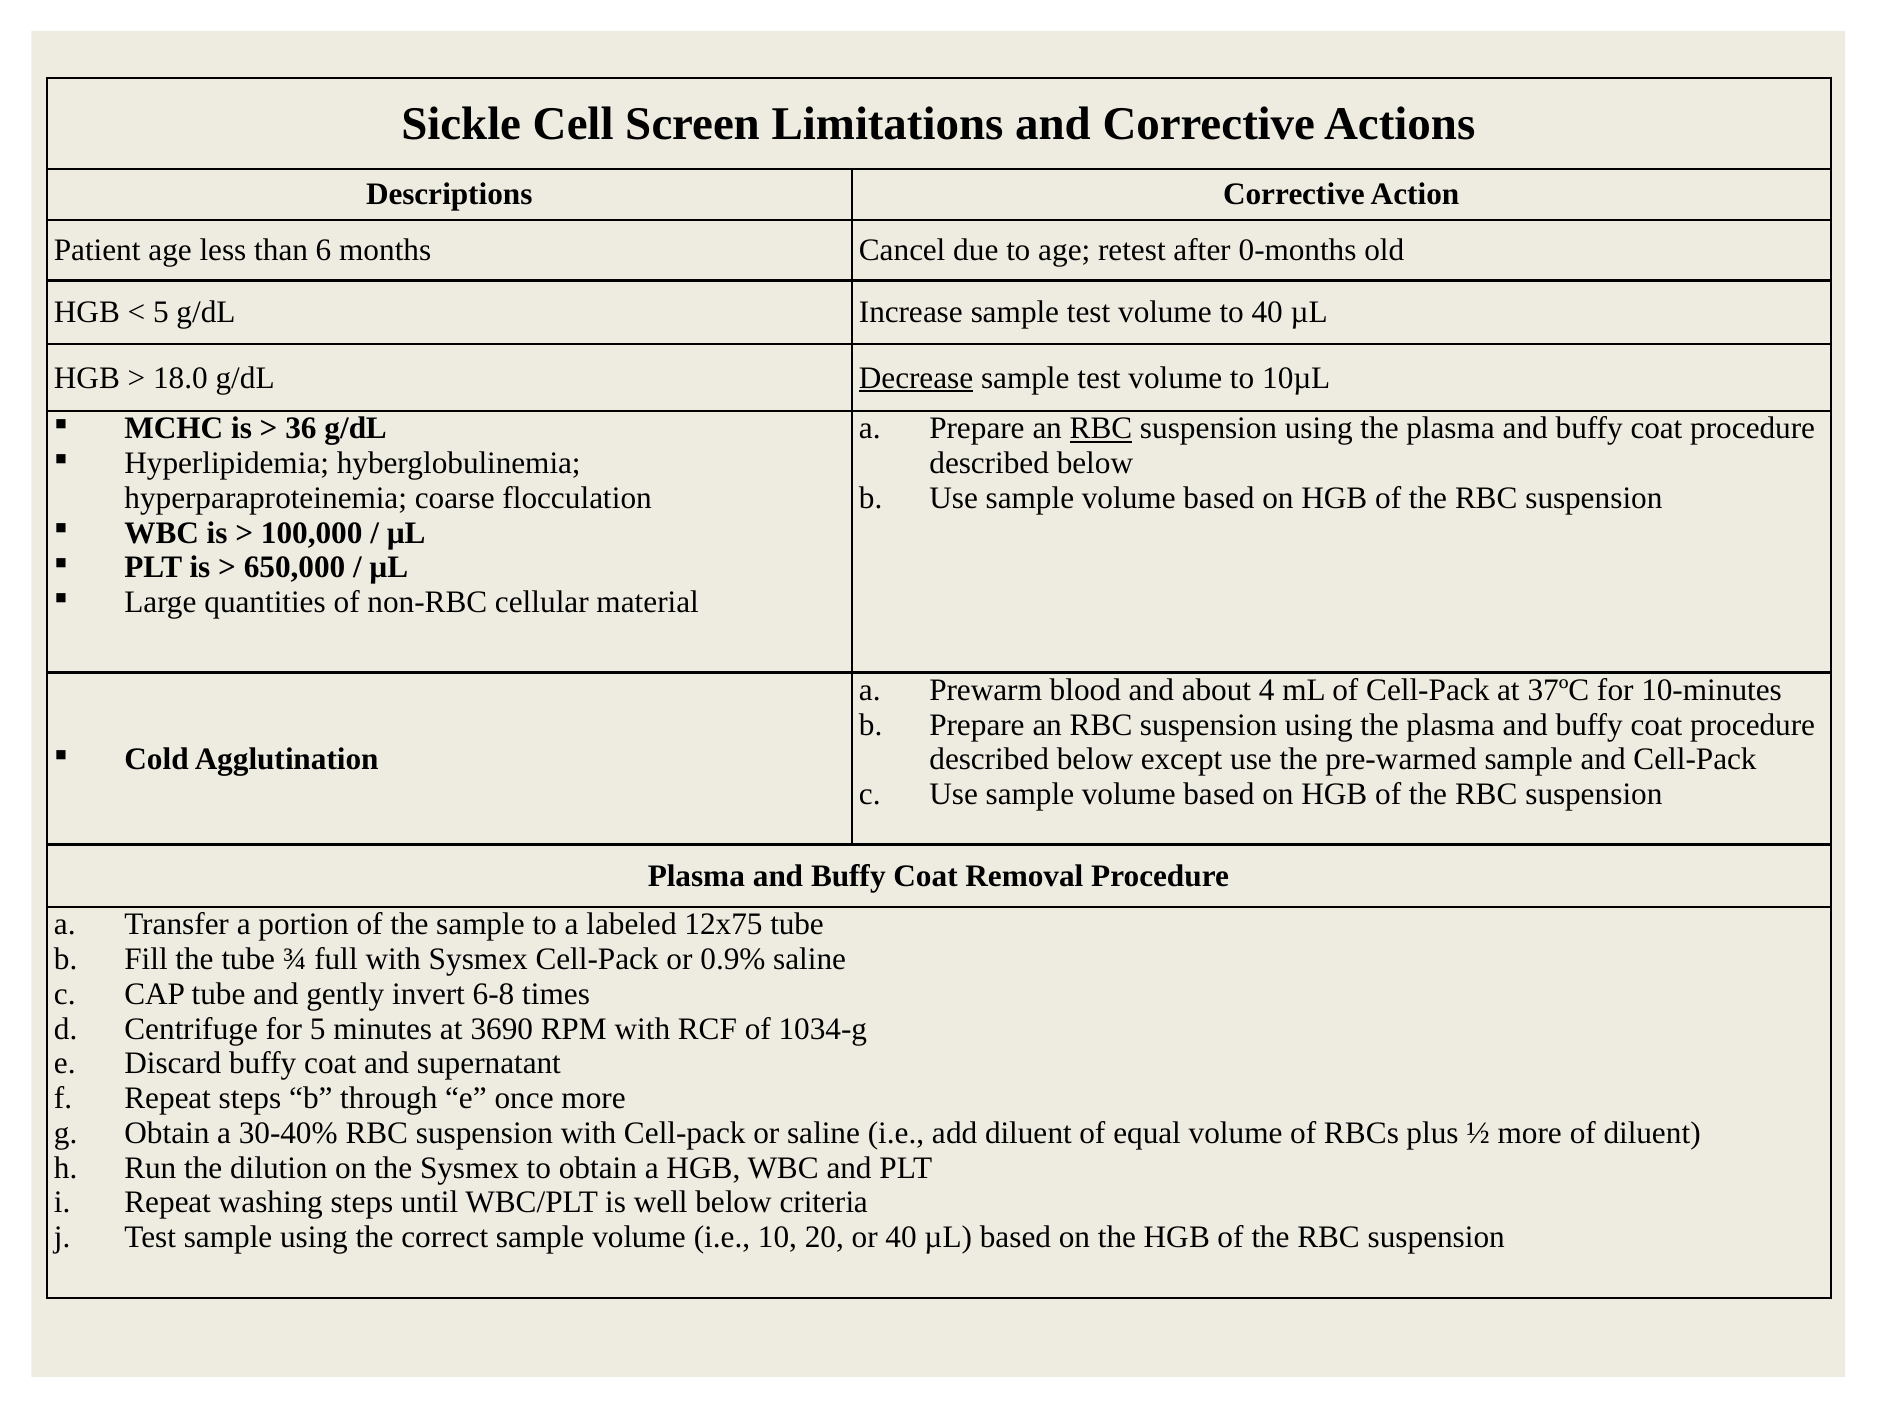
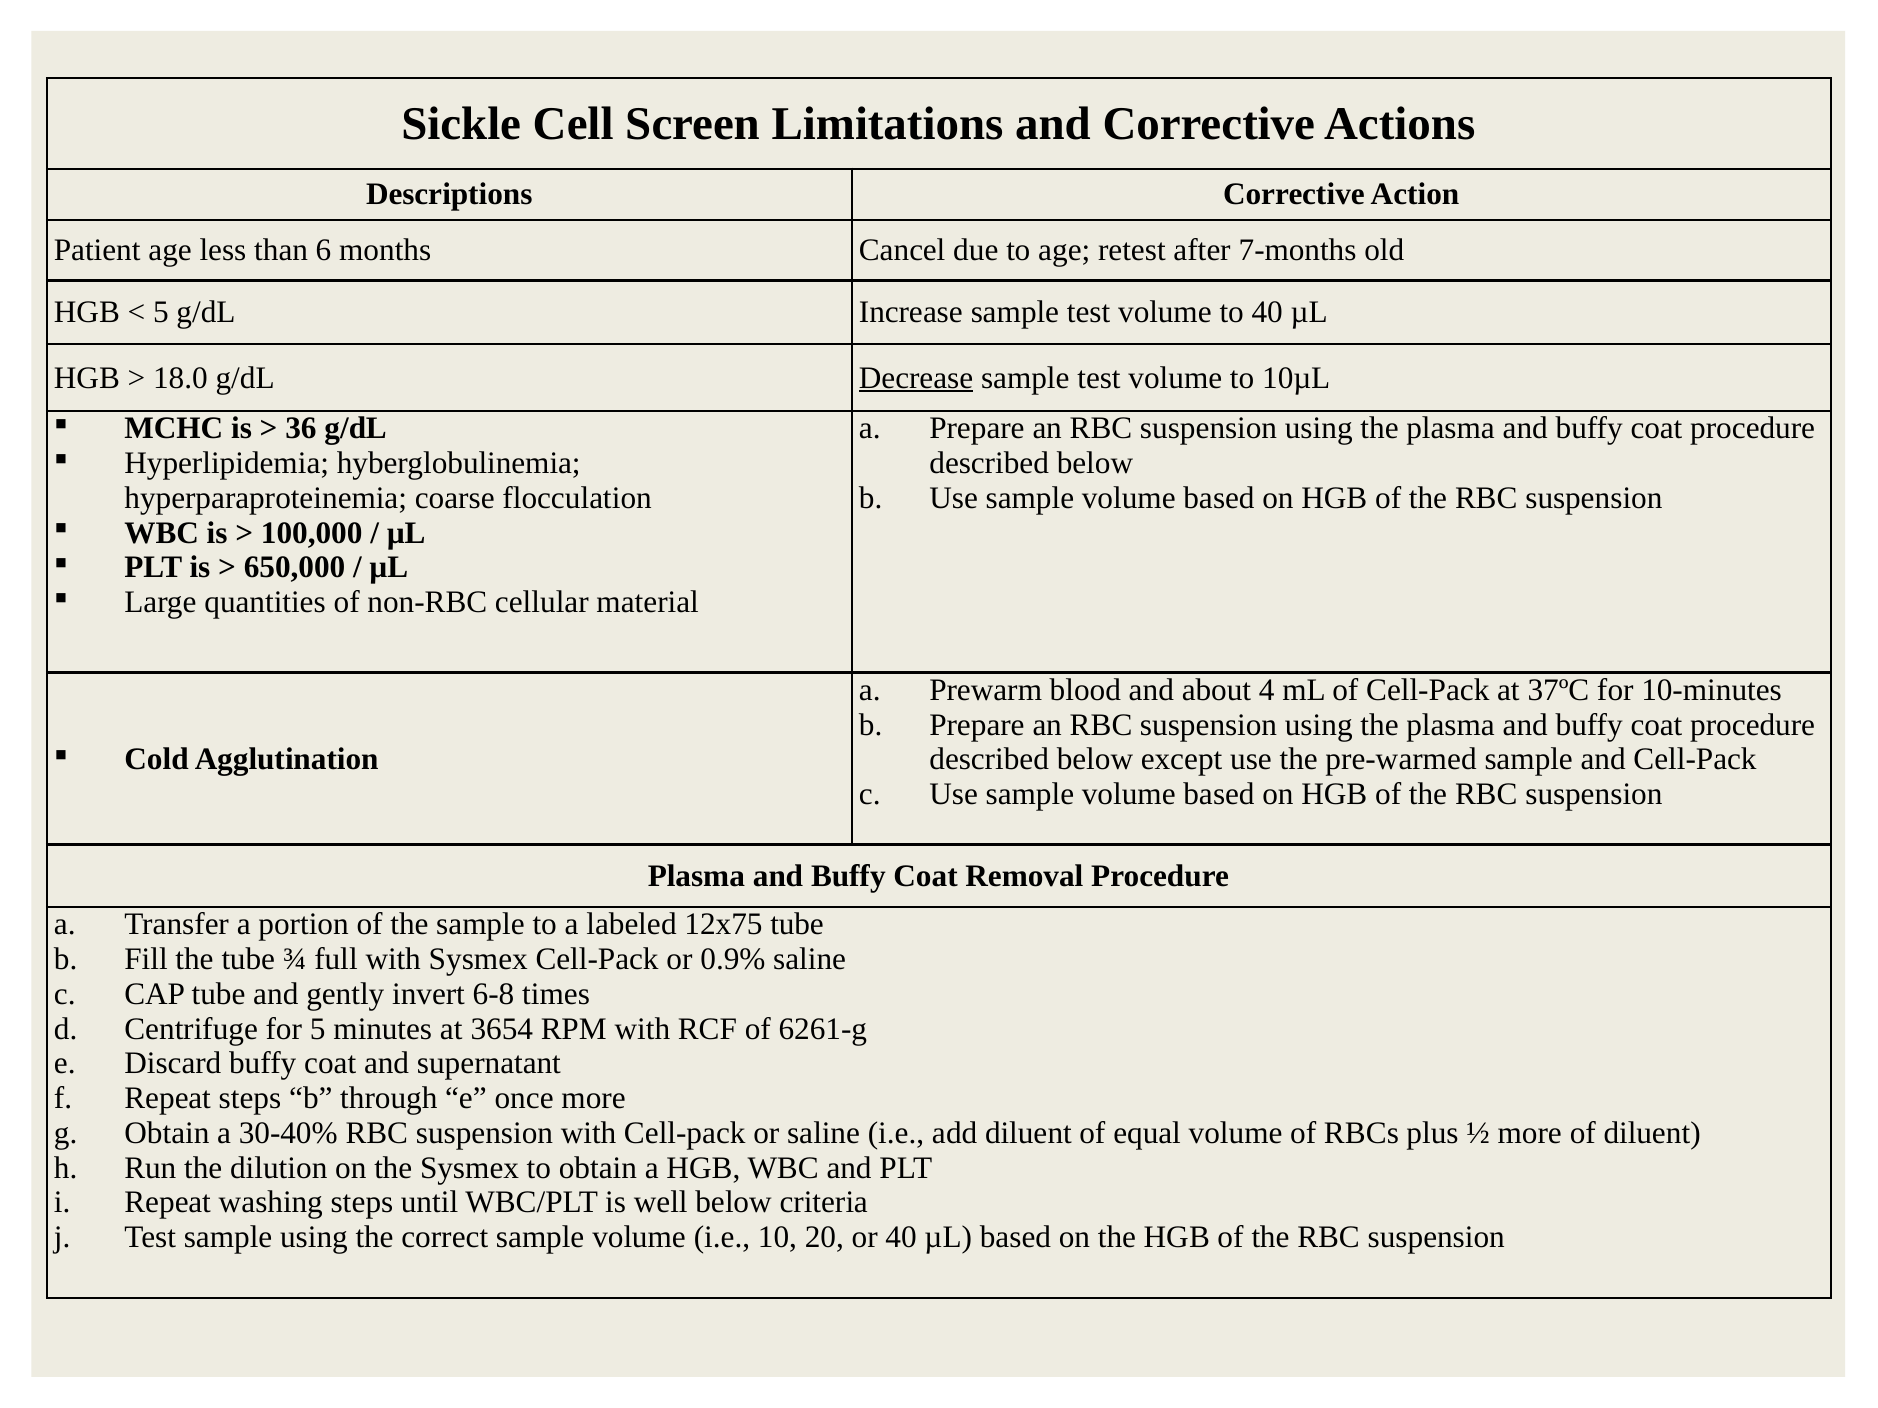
0-months: 0-months -> 7-months (1298, 251)
RBC underline: present -> none (1101, 429)
3690: 3690 -> 3654 (502, 1029)
1034-g: 1034-g -> 6261-g (823, 1029)
